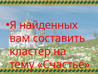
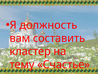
найденных: найденных -> должность (48, 25)
